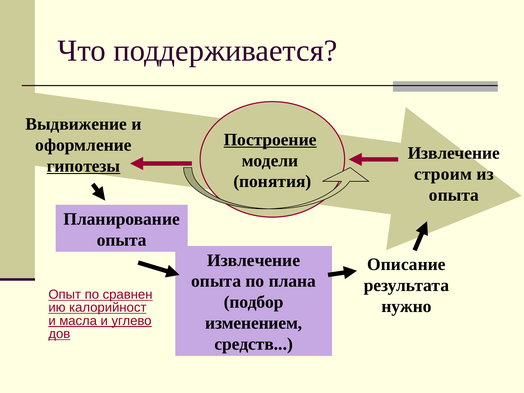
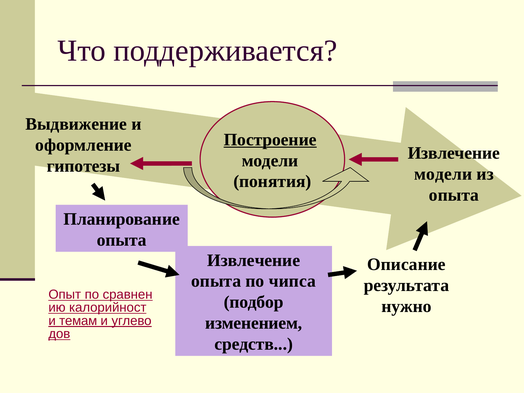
гипотезы underline: present -> none (83, 166)
строим: строим -> модели (443, 174)
плана: плана -> чипса (292, 281)
масла: масла -> темам (78, 321)
